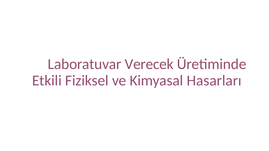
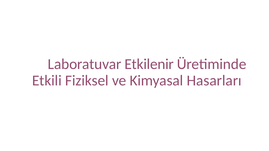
Verecek: Verecek -> Etkilenir (149, 64)
